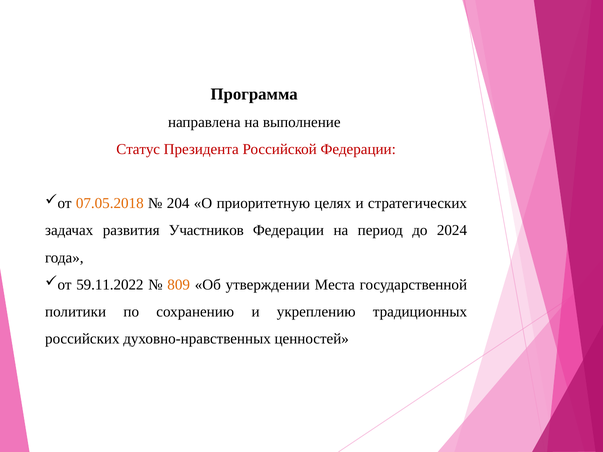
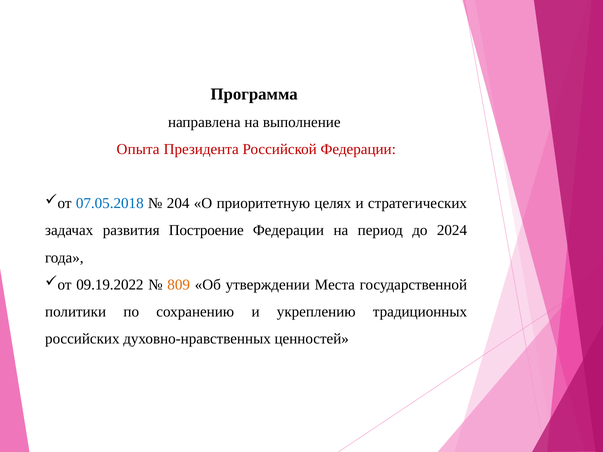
Статус: Статус -> Опыта (138, 149)
07.05.2018 colour: orange -> blue (110, 204)
Участников: Участников -> Построение (206, 231)
59.11.2022: 59.11.2022 -> 09.19.2022 (110, 285)
